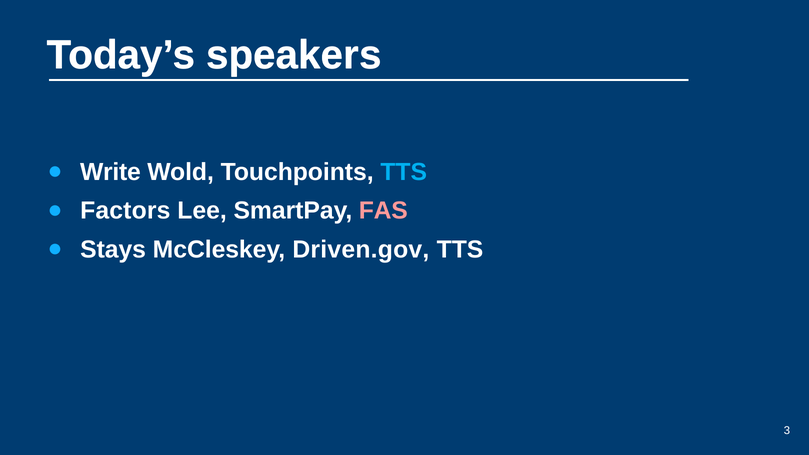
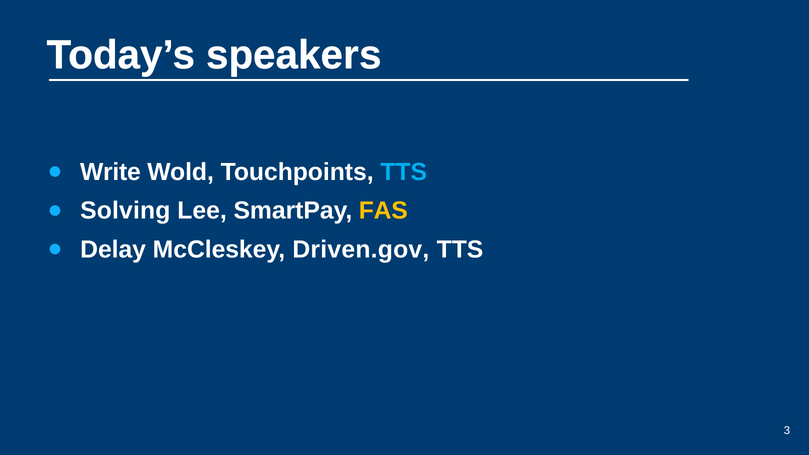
Factors: Factors -> Solving (125, 211)
FAS colour: pink -> yellow (383, 211)
Stays: Stays -> Delay (113, 249)
